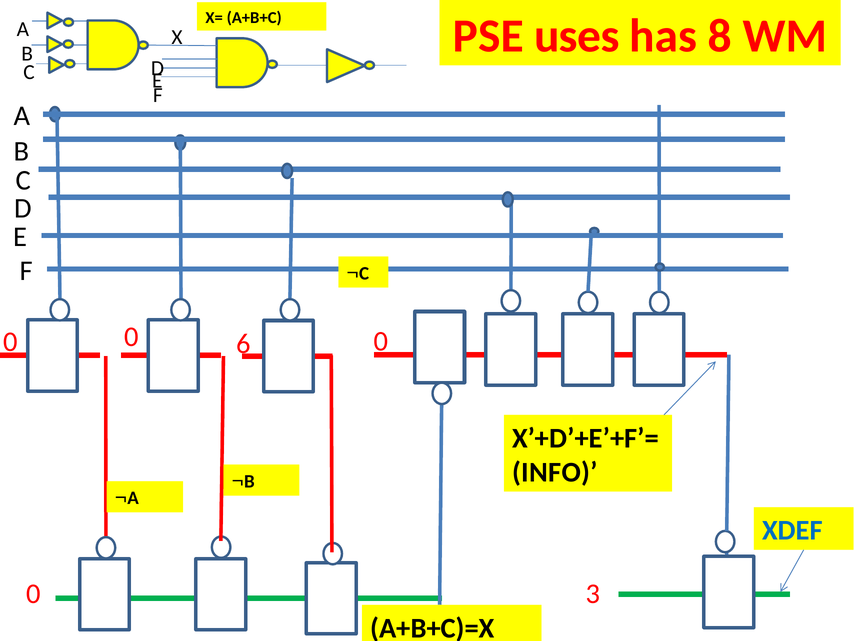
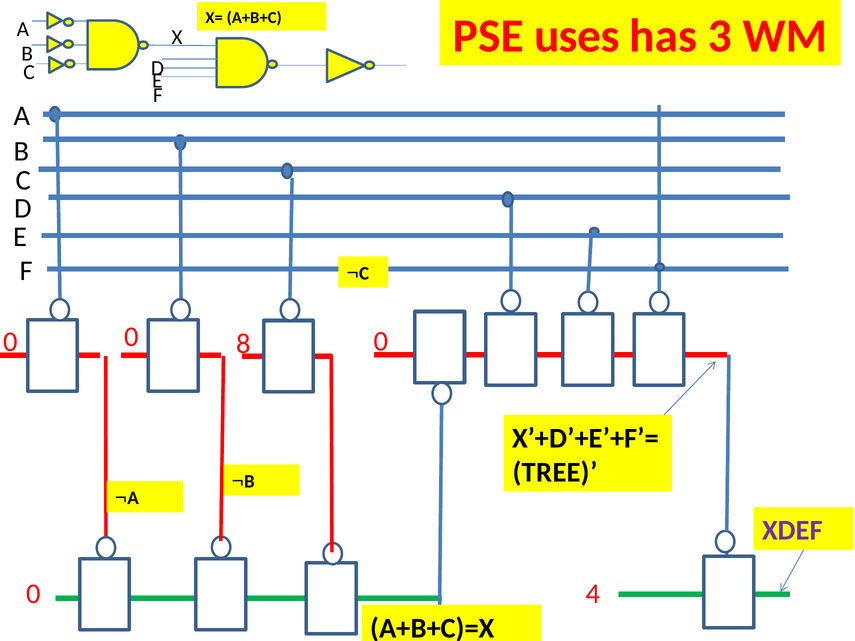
8: 8 -> 3 (720, 36)
6: 6 -> 8 (244, 344)
INFO: INFO -> TREE (555, 473)
XDEF colour: blue -> purple (793, 531)
3: 3 -> 4 (593, 594)
